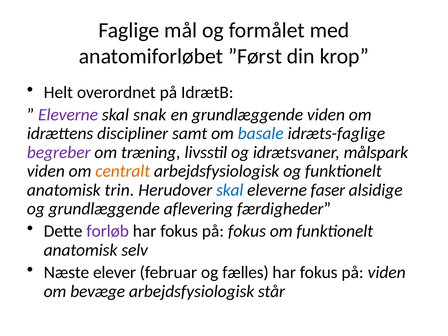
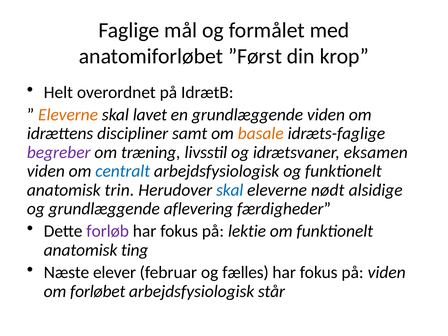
Eleverne colour: purple -> orange (68, 115)
snak: snak -> lavet (150, 115)
basale colour: blue -> orange (261, 134)
målspark: målspark -> eksamen (376, 152)
centralt colour: orange -> blue (123, 171)
faser: faser -> nødt (328, 190)
på fokus: fokus -> lektie (247, 231)
selv: selv -> ting (135, 250)
bevæge: bevæge -> forløbet (98, 291)
